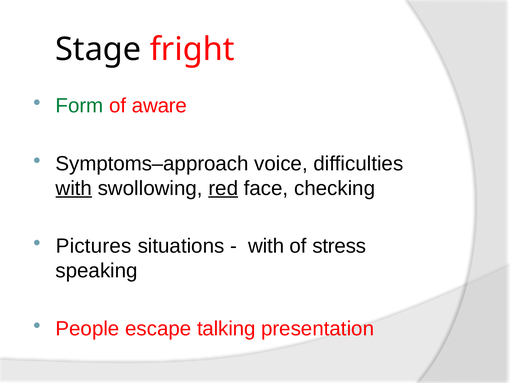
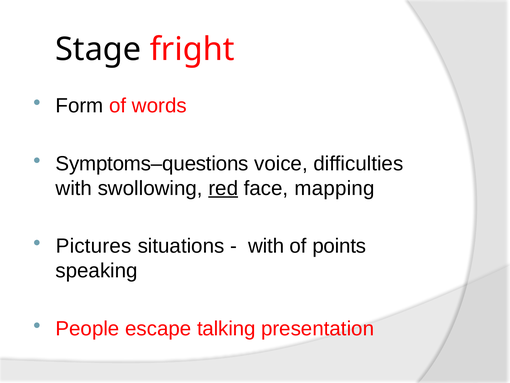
Form colour: green -> black (79, 106)
aware: aware -> words (159, 106)
Symptoms–approach: Symptoms–approach -> Symptoms–questions (152, 163)
with underline: present -> none (74, 188)
checking: checking -> mapping (335, 188)
stress: stress -> points (339, 246)
